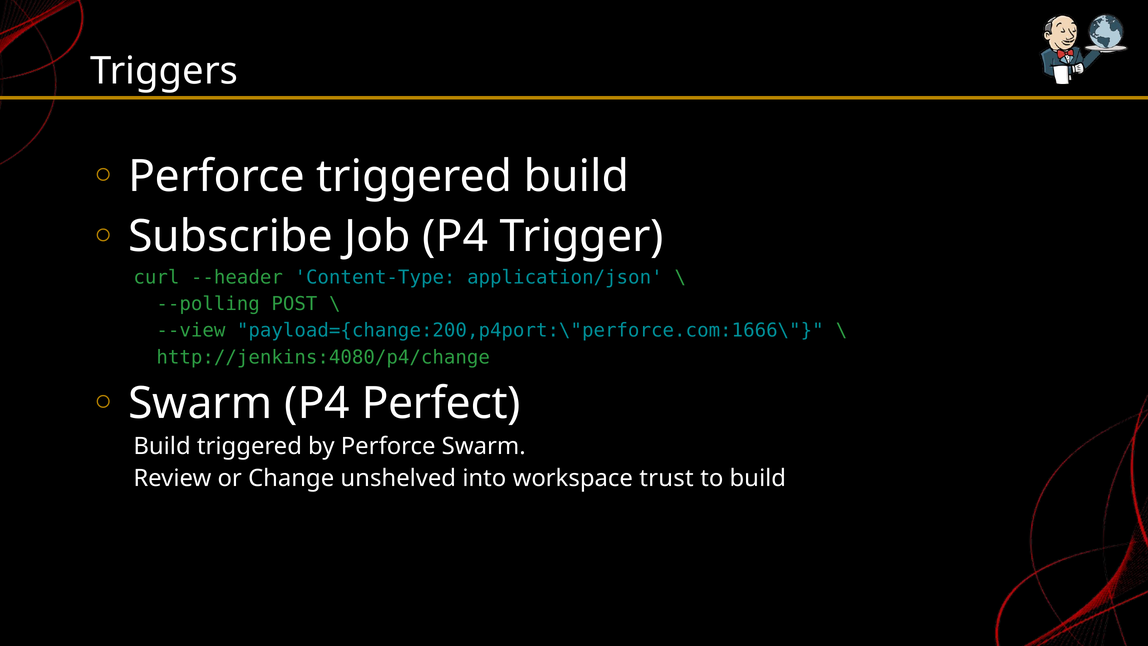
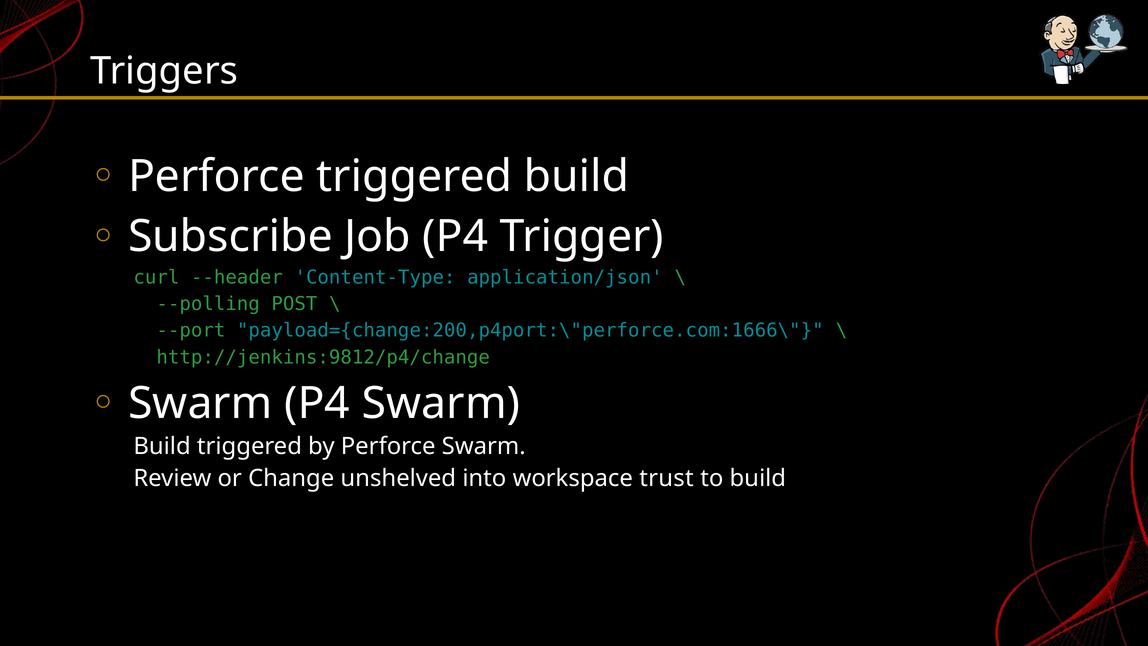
--view: --view -> --port (191, 330)
http://jenkins:4080/p4/change: http://jenkins:4080/p4/change -> http://jenkins:9812/p4/change (323, 357)
P4 Perfect: Perfect -> Swarm (441, 403)
